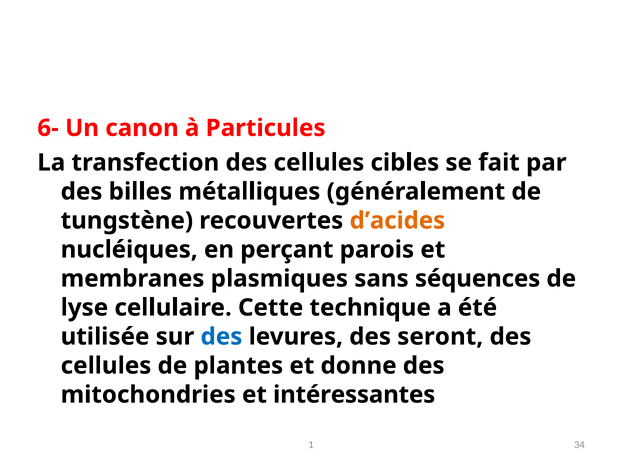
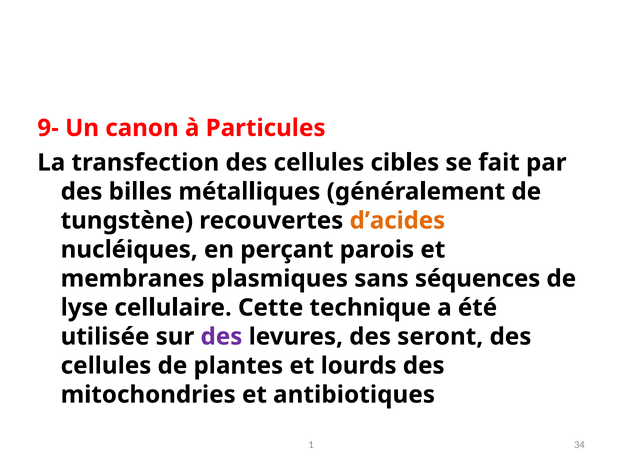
6-: 6- -> 9- (48, 128)
des colour: blue -> purple (221, 337)
donne: donne -> lourds (359, 366)
intéressantes: intéressantes -> antibiotiques (354, 395)
